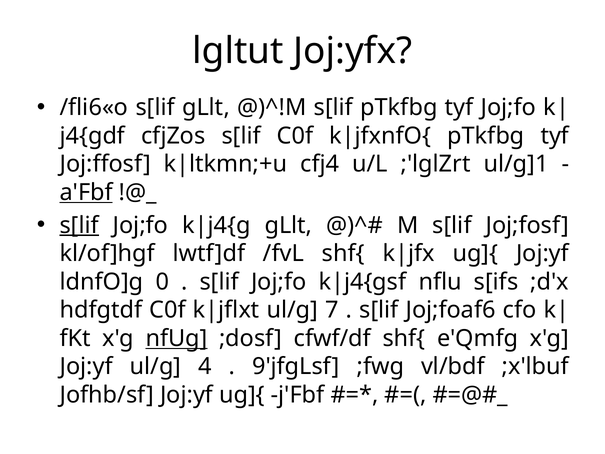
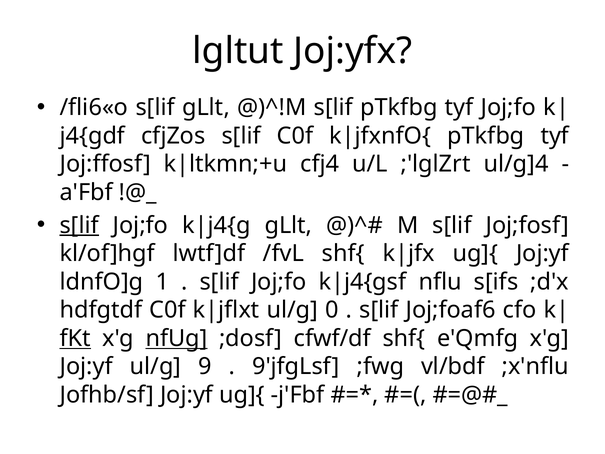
ul/g]1: ul/g]1 -> ul/g]4 (516, 164)
a'Fbf underline: present -> none (86, 192)
0: 0 -> 1 (162, 282)
7: 7 -> 0 (332, 310)
fKt underline: none -> present (75, 338)
4: 4 -> 9 (205, 366)
;x'lbuf: ;x'lbuf -> ;x'nflu (535, 366)
